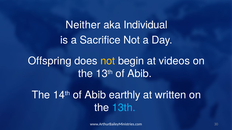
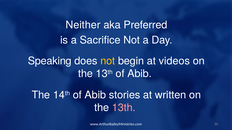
Individual: Individual -> Preferred (145, 25)
Offspring: Offspring -> Speaking (50, 61)
earthly: earthly -> stories (125, 95)
13th colour: light blue -> pink (124, 108)
